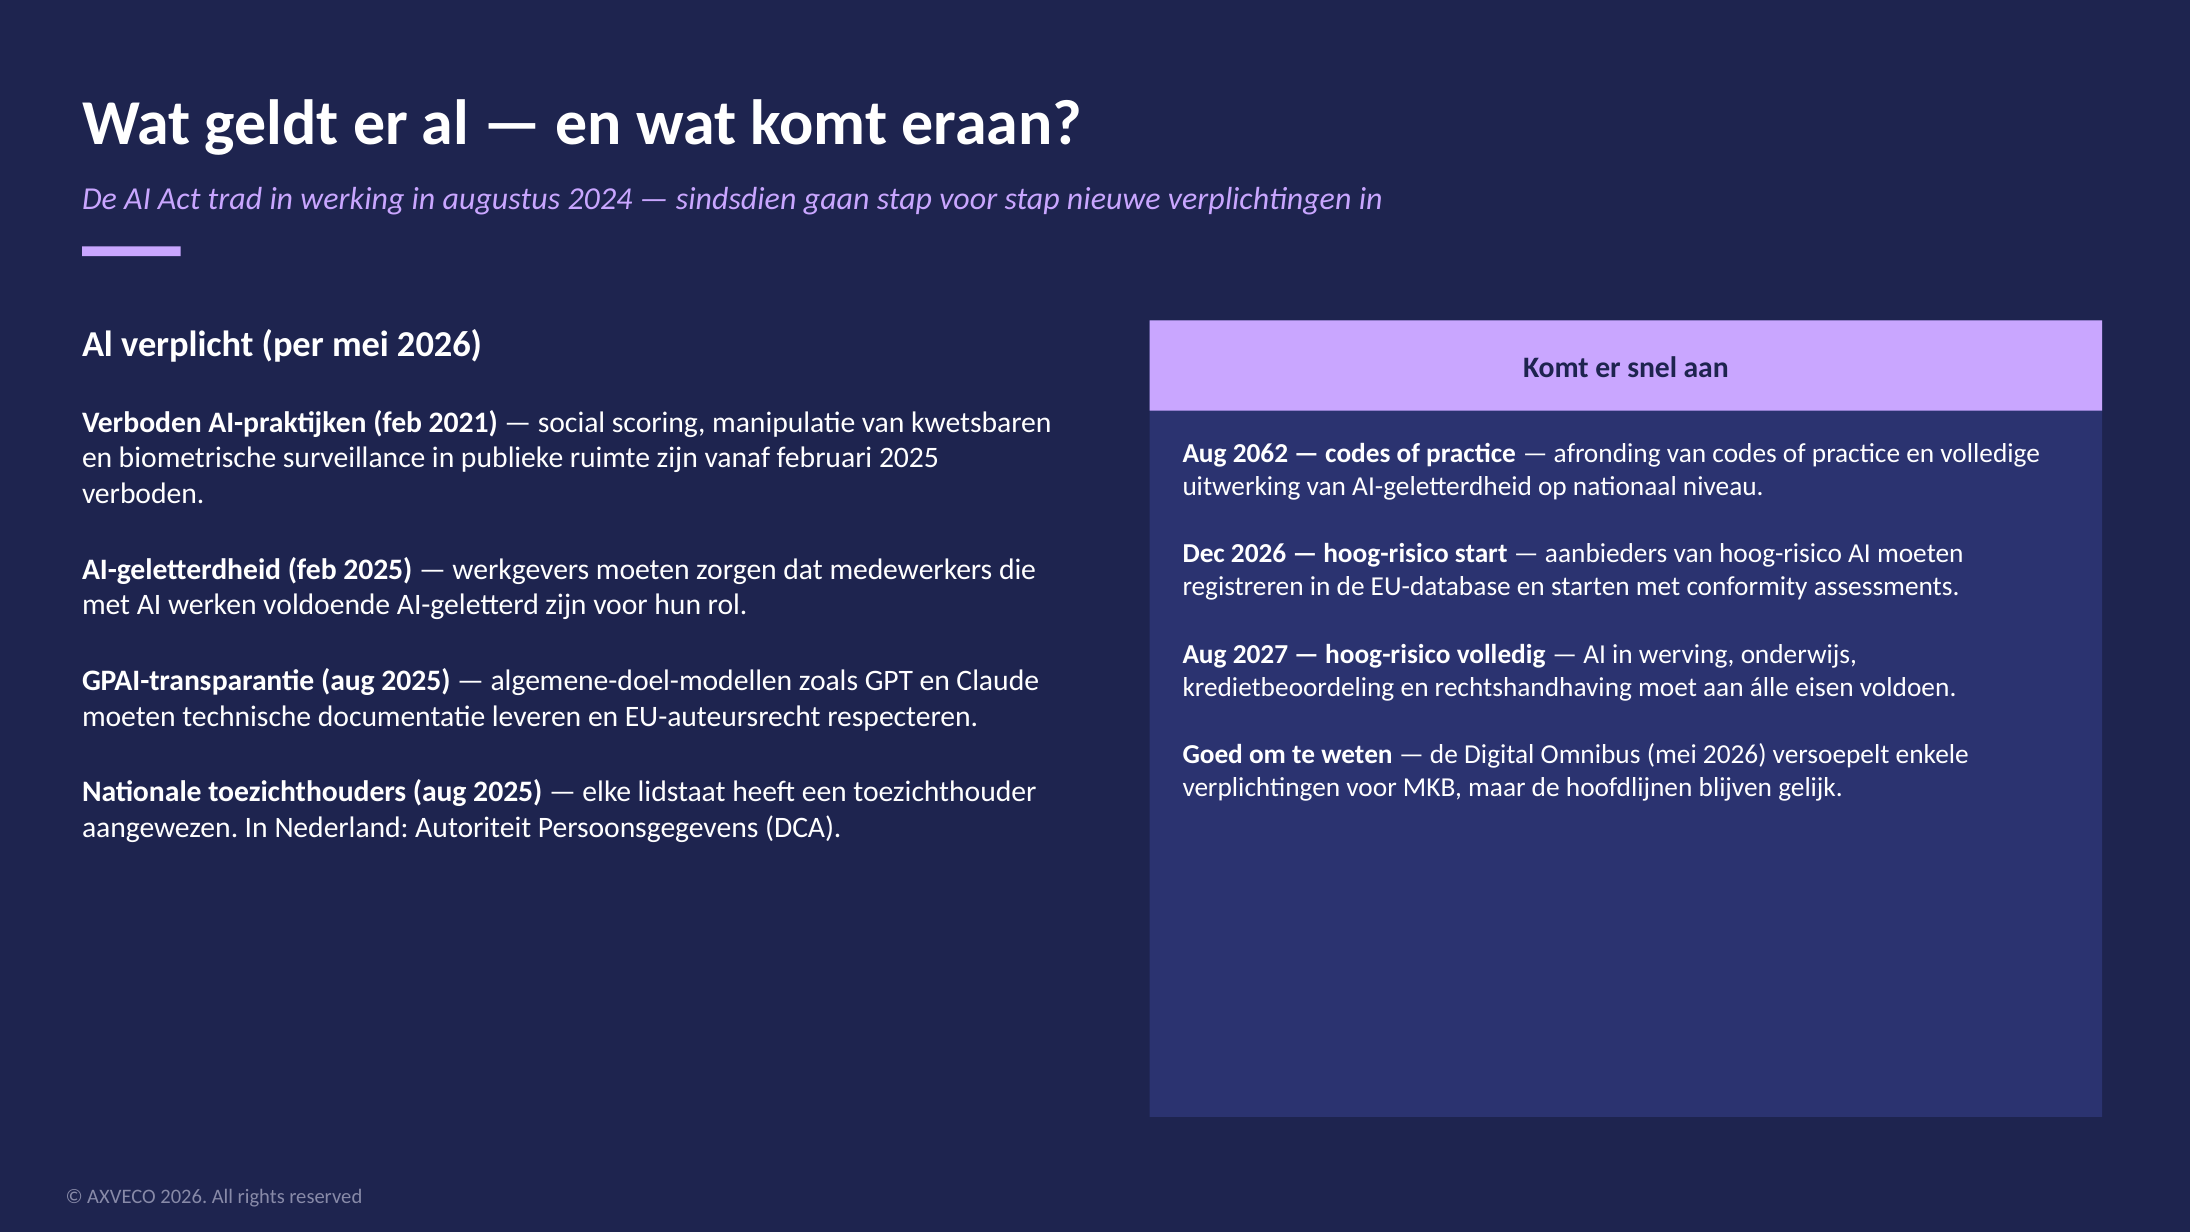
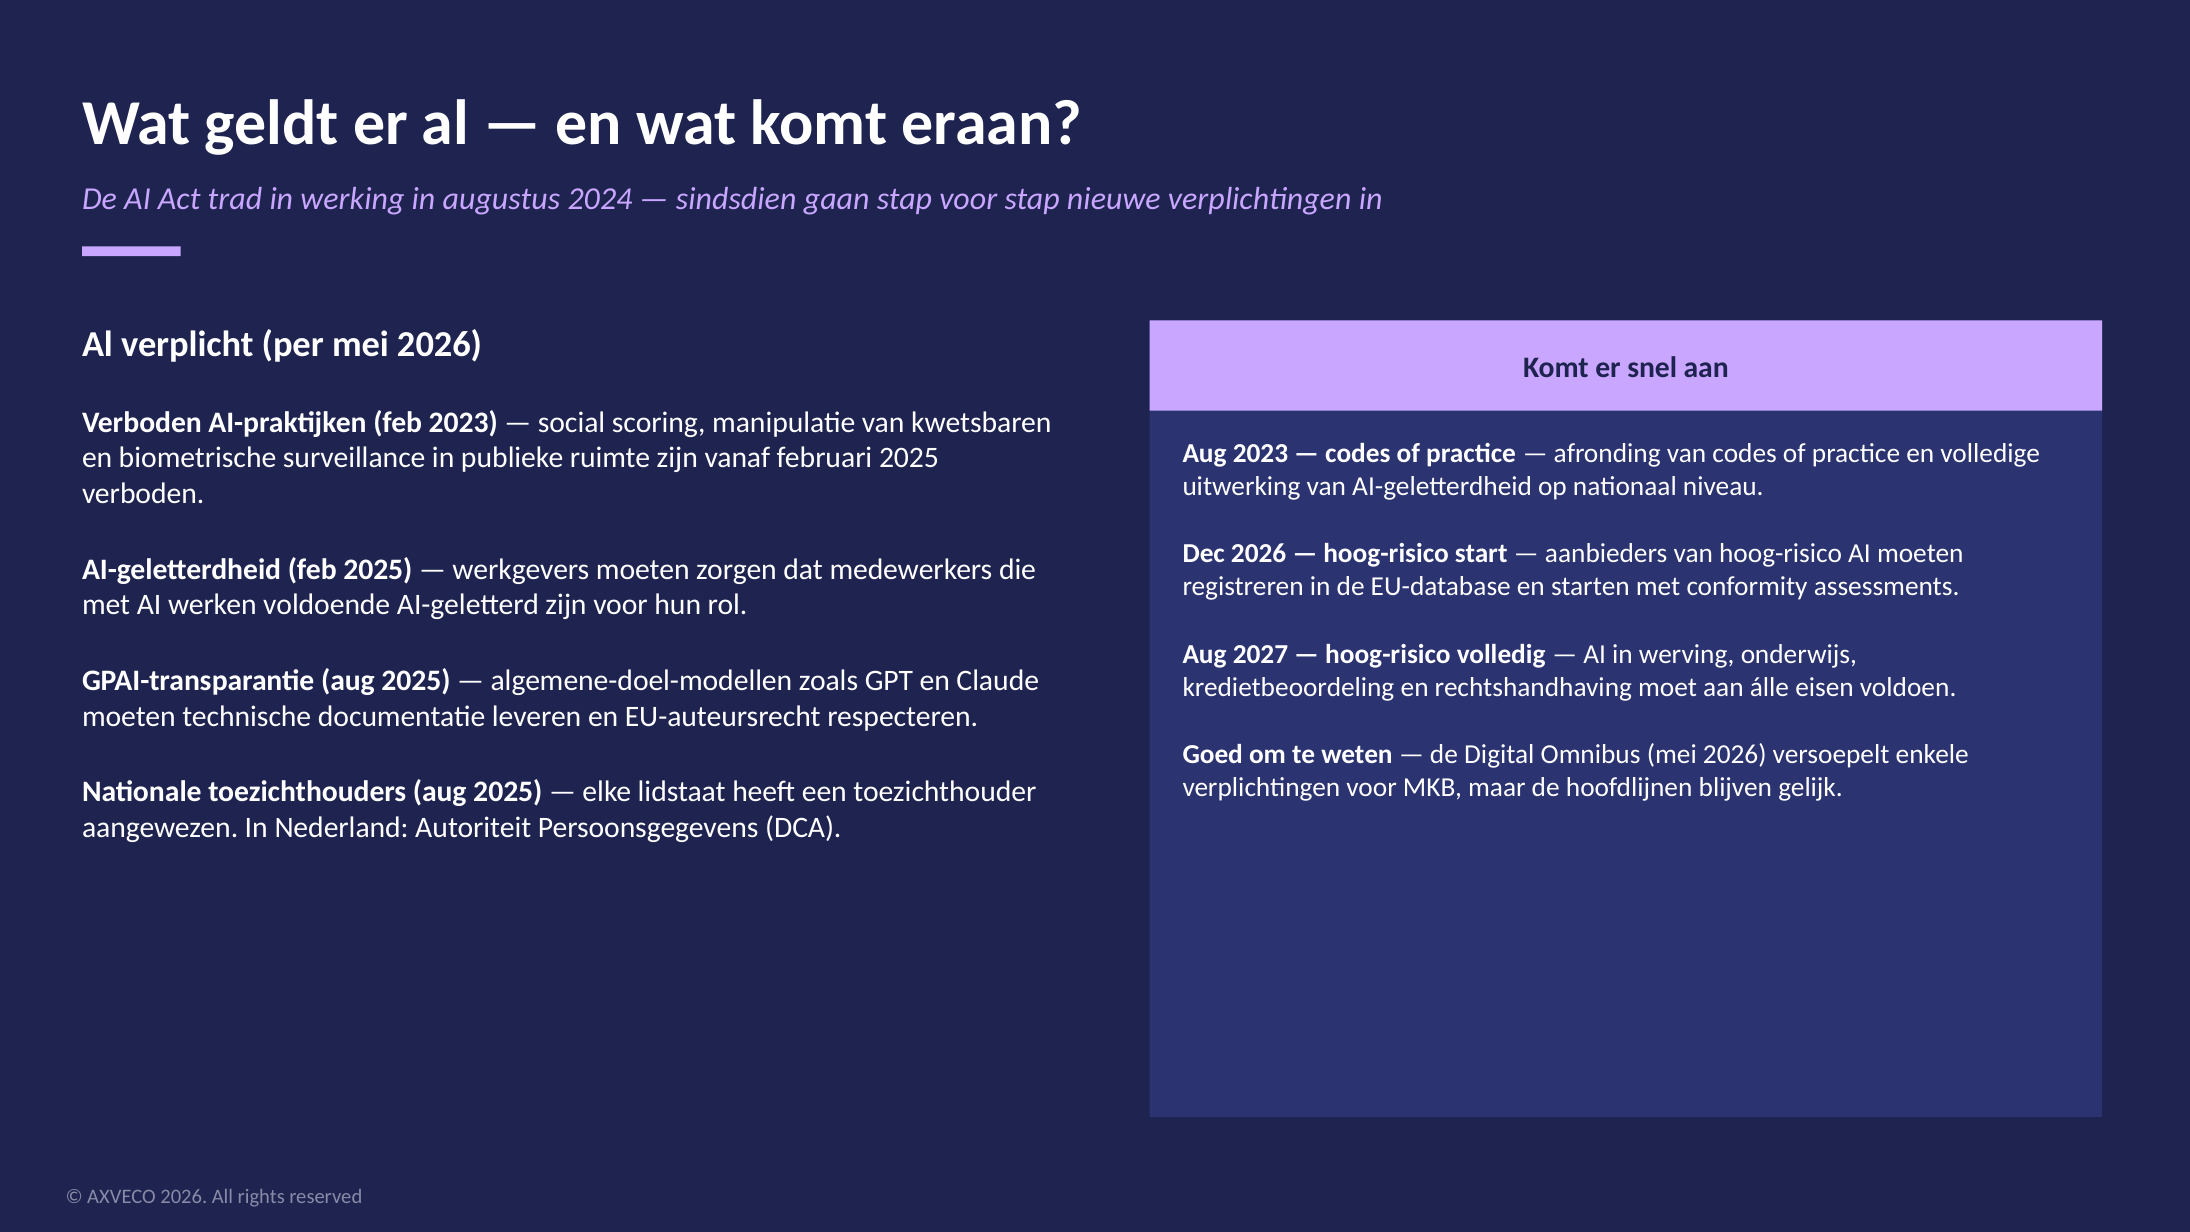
feb 2021: 2021 -> 2023 (463, 422)
Aug 2062: 2062 -> 2023 (1260, 454)
